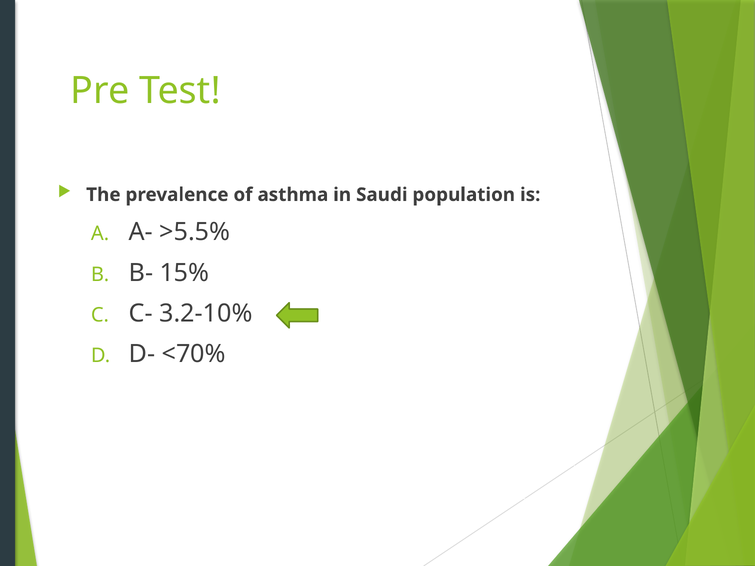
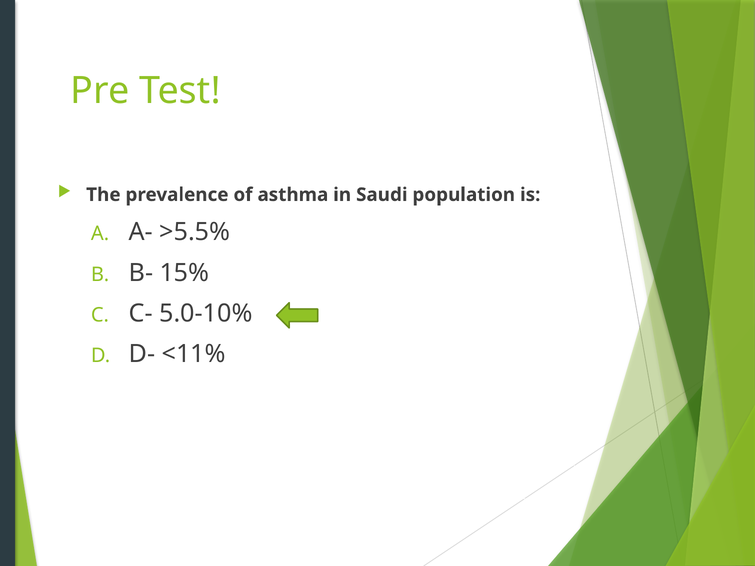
3.2-10%: 3.2-10% -> 5.0-10% (206, 314)
<70%: <70% -> <11% (194, 354)
